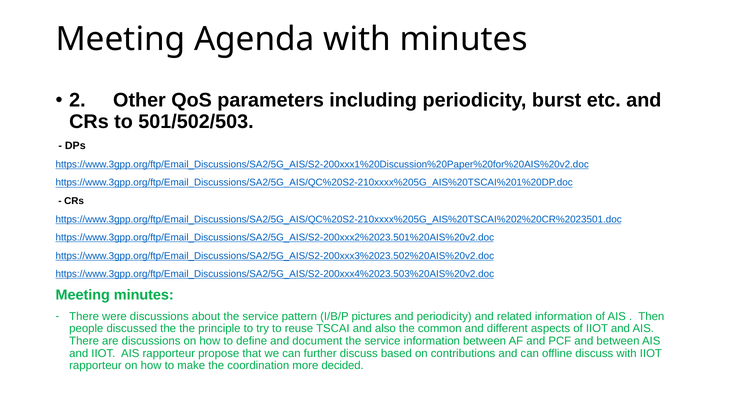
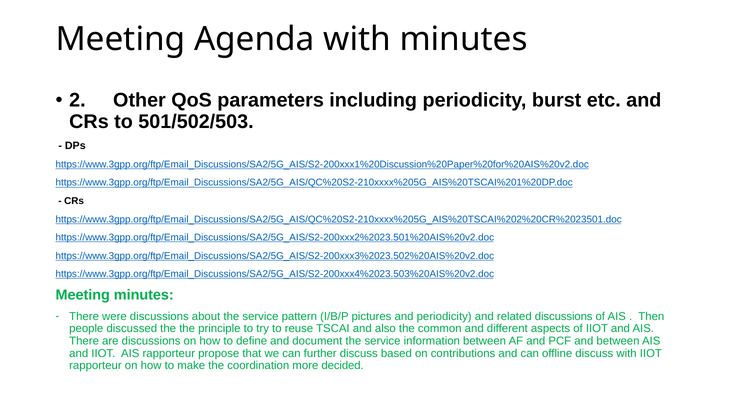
related information: information -> discussions (564, 316)
